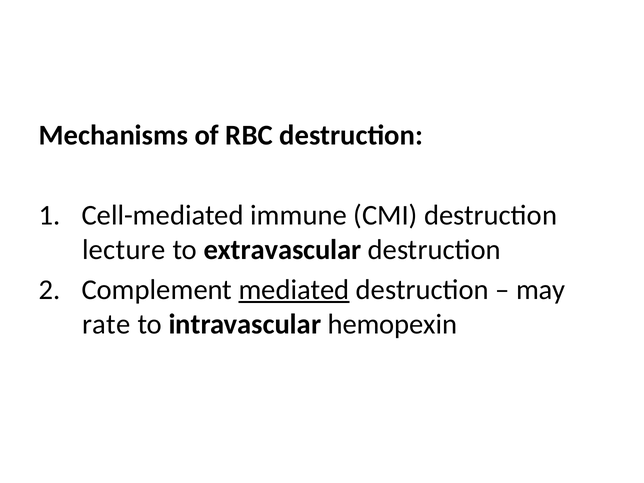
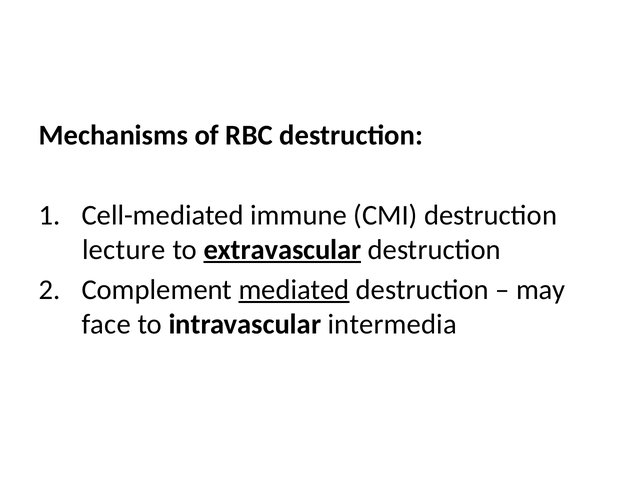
extravascular underline: none -> present (282, 250)
rate: rate -> face (106, 324)
hemopexin: hemopexin -> intermedia (392, 324)
